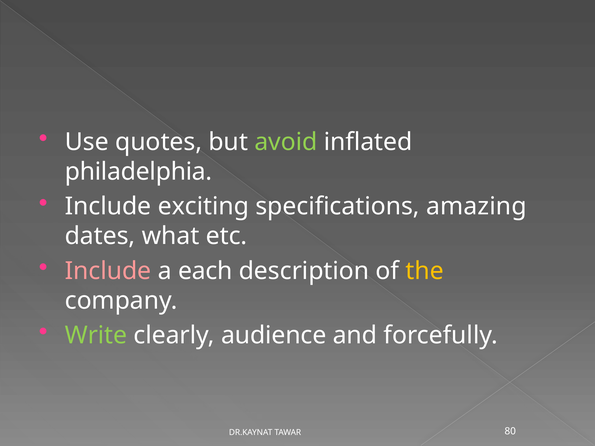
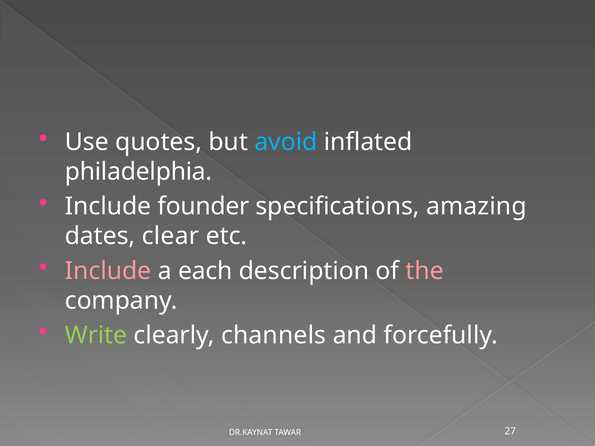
avoid colour: light green -> light blue (286, 142)
exciting: exciting -> founder (203, 207)
what: what -> clear (170, 236)
the colour: yellow -> pink (425, 271)
audience: audience -> channels (274, 335)
80: 80 -> 27 (510, 432)
